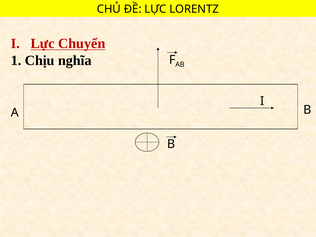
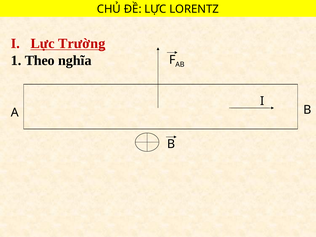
Chuyển: Chuyển -> Trường (82, 44)
Chịu: Chịu -> Theo (40, 60)
